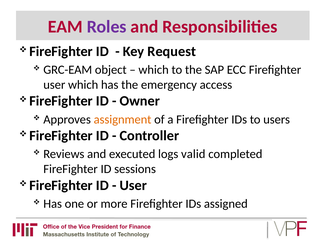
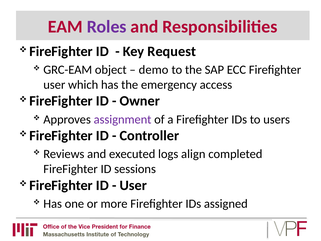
which: which -> demo (154, 70)
assignment colour: orange -> purple (123, 119)
valid: valid -> align (193, 154)
